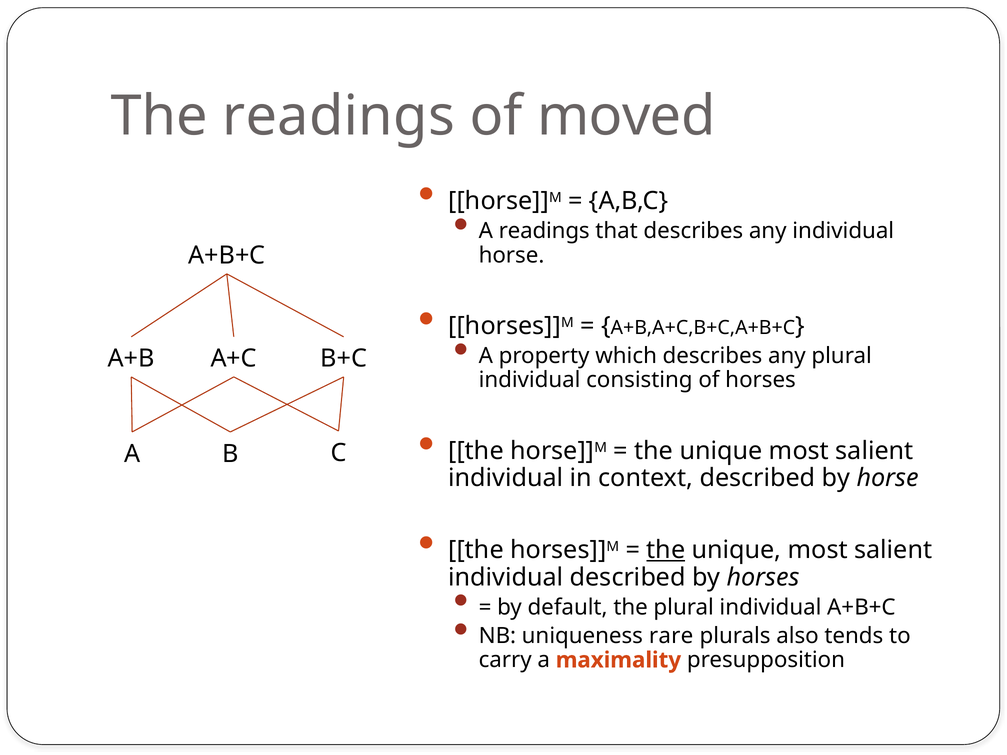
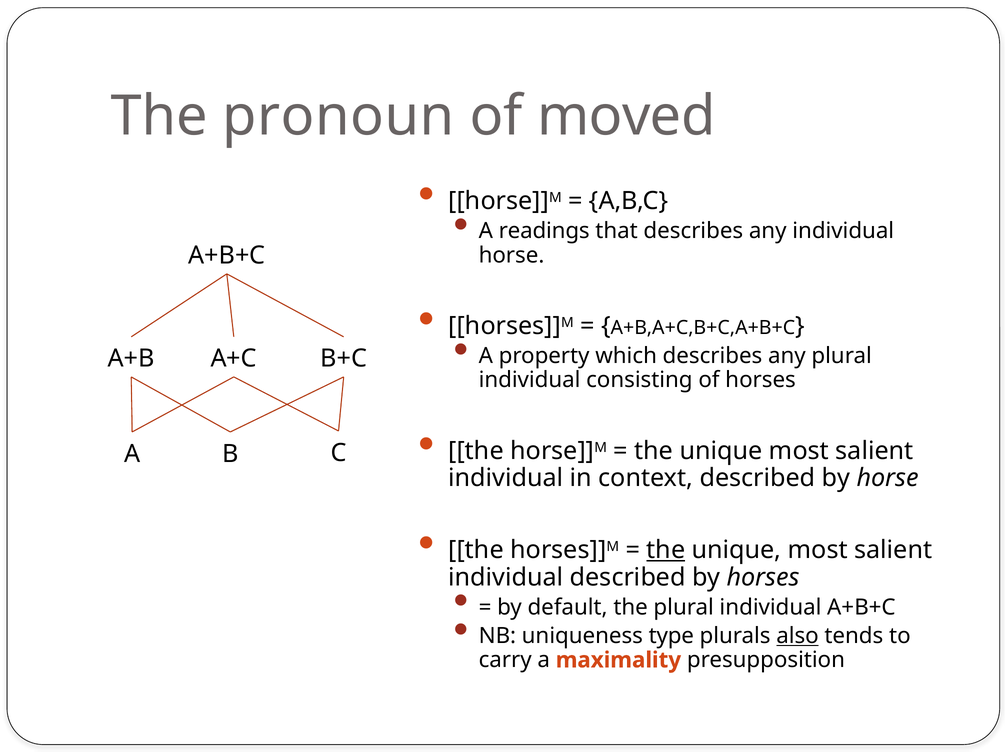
The readings: readings -> pronoun (338, 116)
rare: rare -> type (671, 636)
also underline: none -> present (798, 636)
